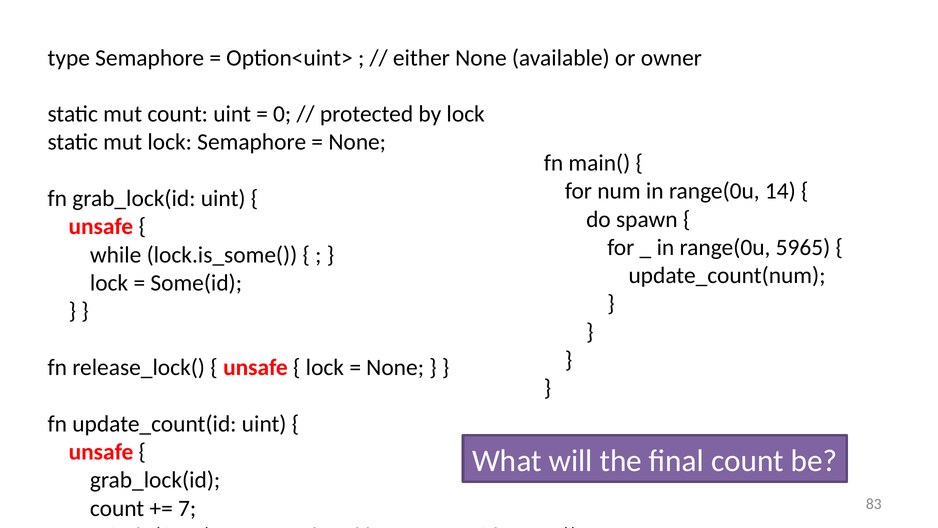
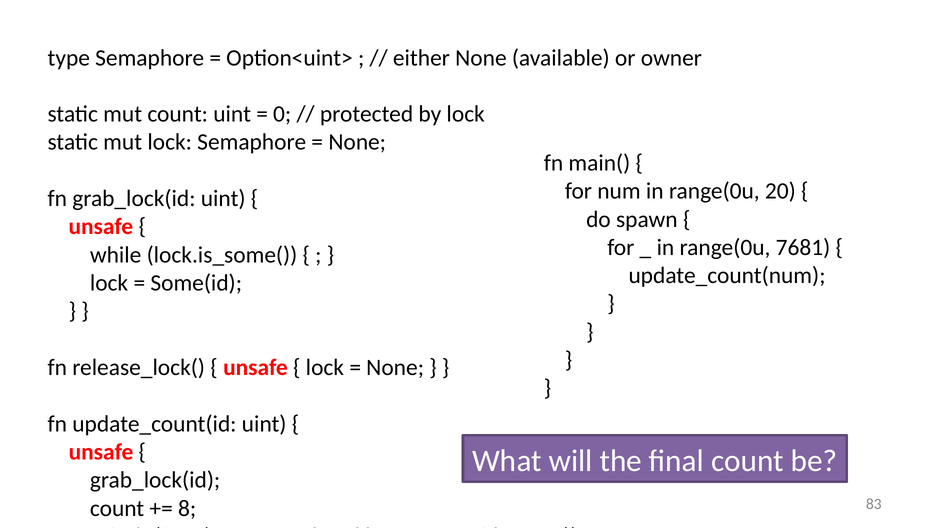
14: 14 -> 20 (780, 191)
5965: 5965 -> 7681 (803, 247)
7: 7 -> 8 (187, 508)
